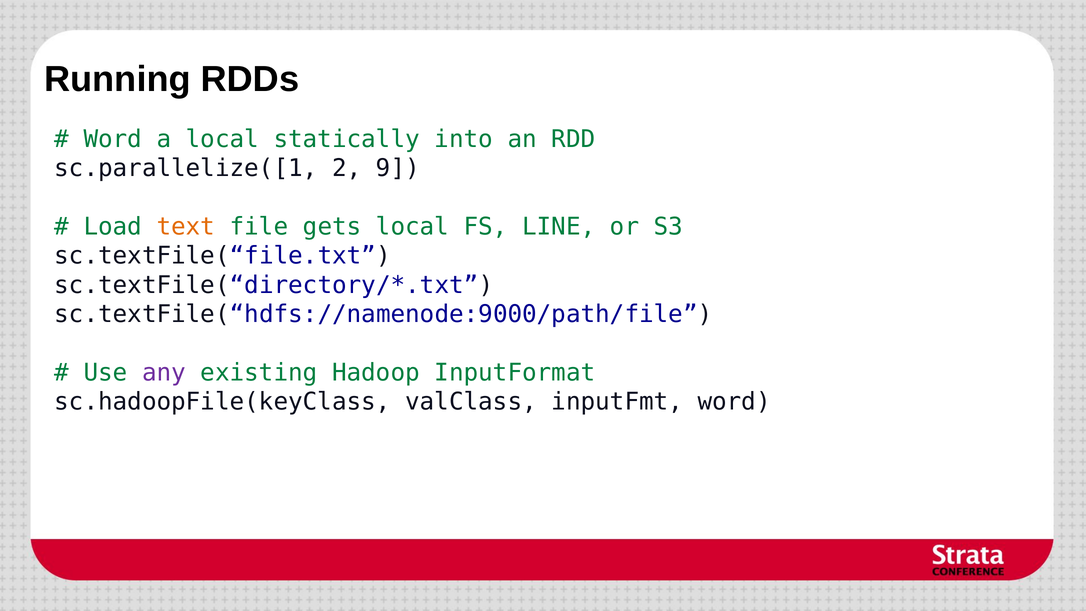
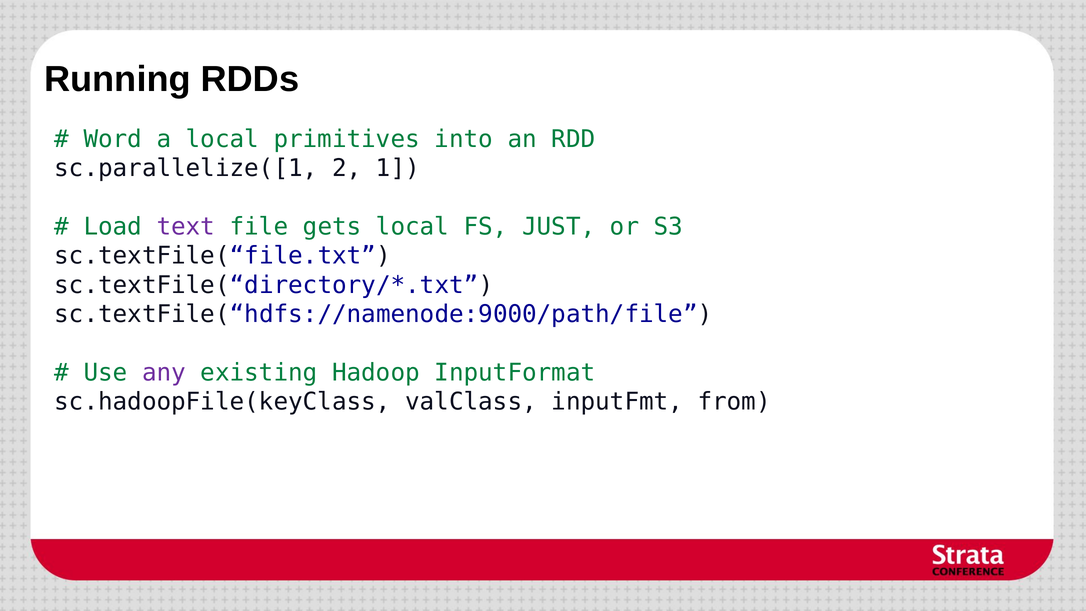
statically: statically -> primitives (347, 139)
9: 9 -> 1 (398, 168)
text colour: orange -> purple (186, 227)
LINE: LINE -> JUST (559, 227)
inputFmt word: word -> from (734, 402)
